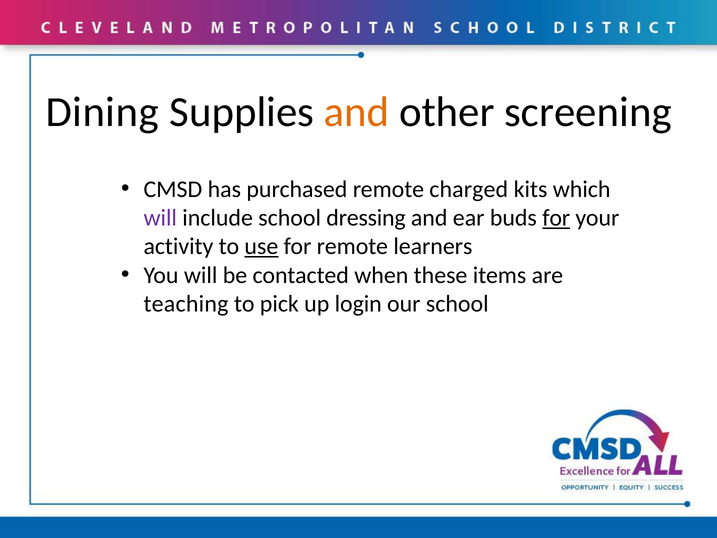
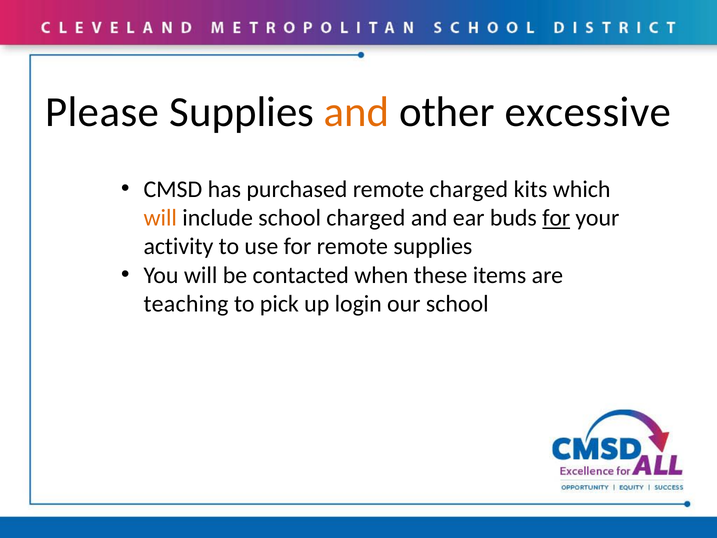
Dining: Dining -> Please (102, 112)
screening: screening -> excessive (588, 112)
will colour: purple -> orange (160, 218)
school dressing: dressing -> charged (366, 218)
use underline: present -> none (261, 246)
remote learners: learners -> supplies (433, 246)
